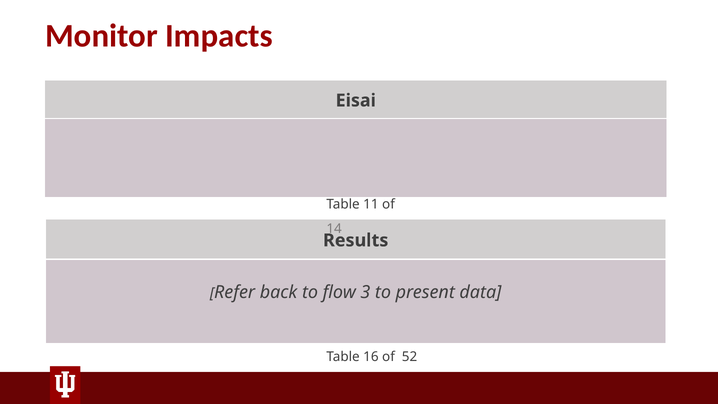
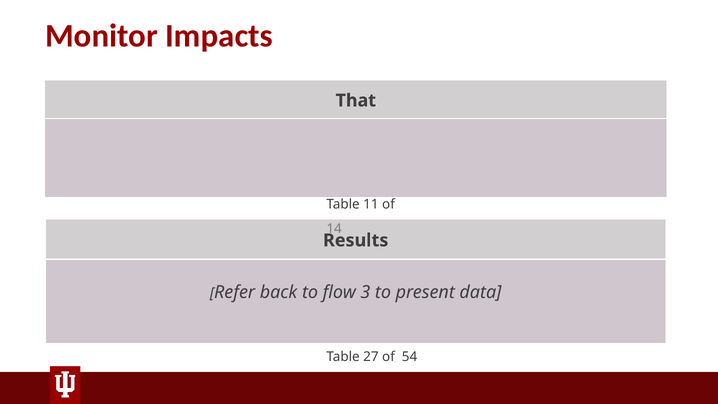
Eisai: Eisai -> That (356, 101)
16: 16 -> 27 (371, 357)
52: 52 -> 54 (410, 357)
